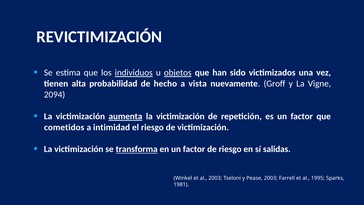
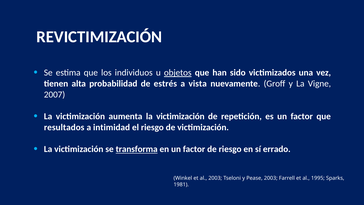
individuos underline: present -> none (134, 73)
hecho: hecho -> estrés (165, 84)
2094: 2094 -> 2007 (55, 94)
aumenta underline: present -> none (125, 116)
cometidos: cometidos -> resultados (64, 127)
salidas: salidas -> errado (277, 149)
